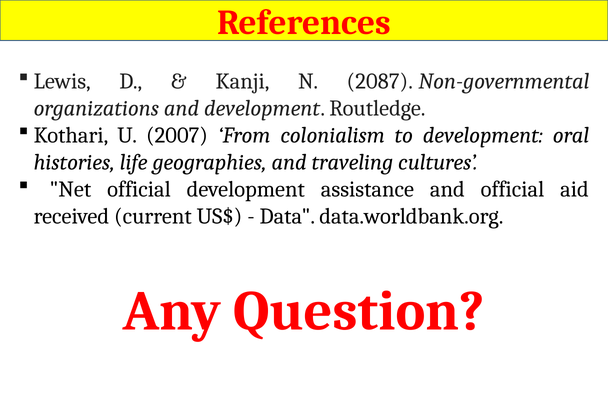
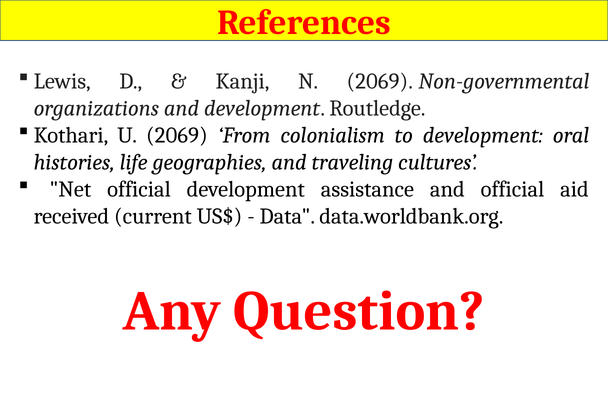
N 2087: 2087 -> 2069 (380, 81)
U 2007: 2007 -> 2069 (177, 135)
